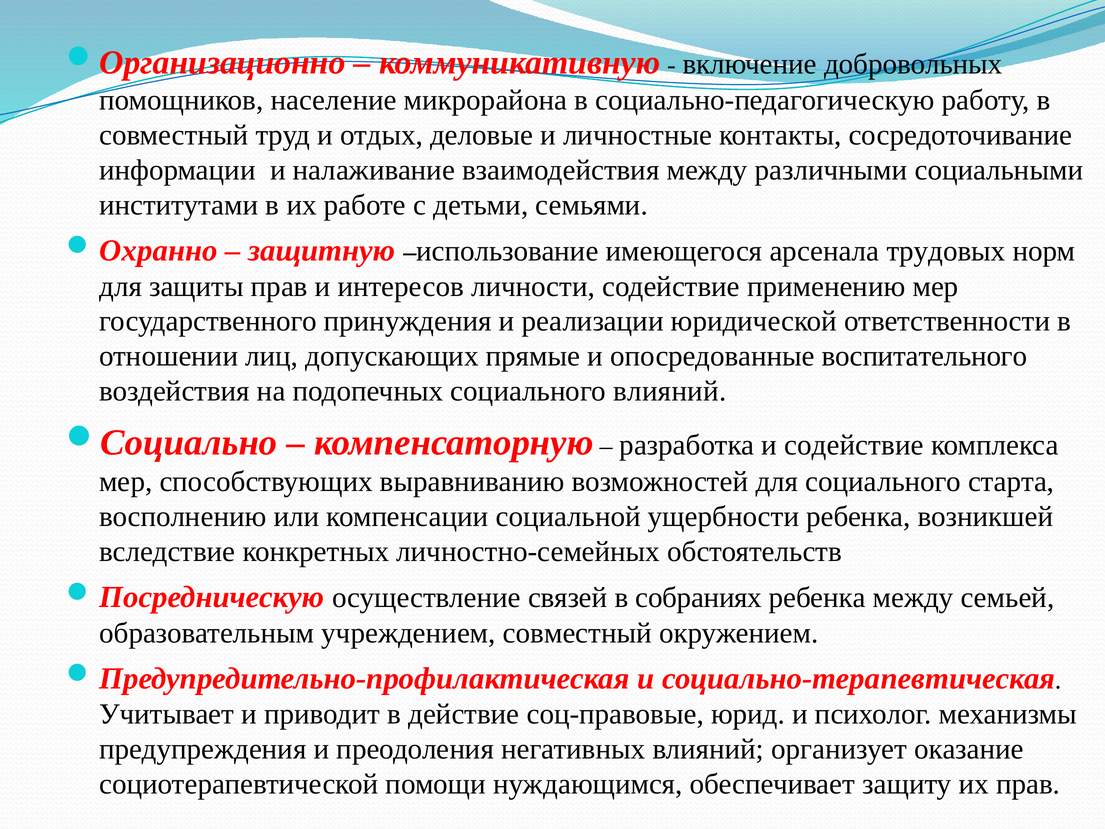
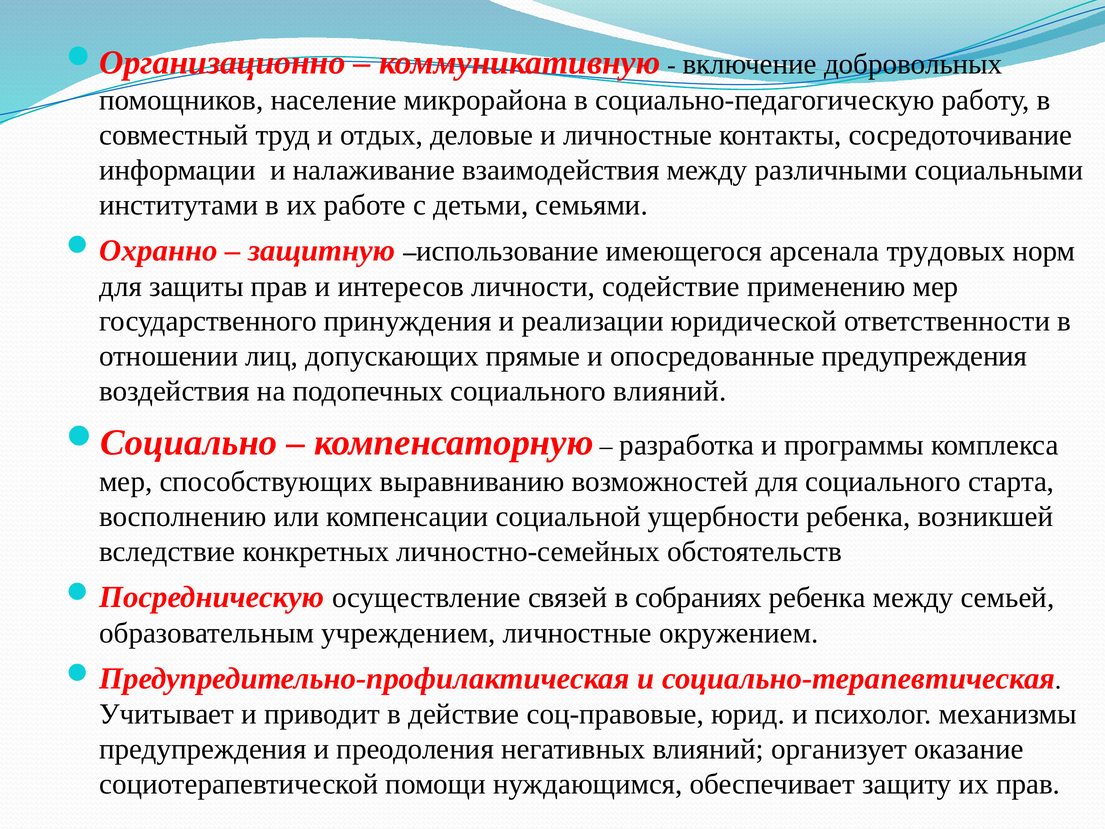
опосредованные воспитательного: воспитательного -> предупреждения (925, 356)
и содействие: содействие -> программы (854, 445)
учреждением совместный: совместный -> личностные (577, 633)
